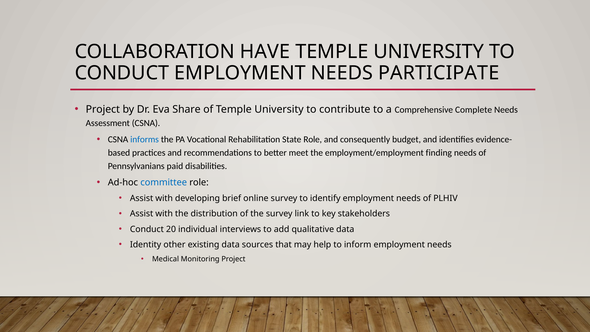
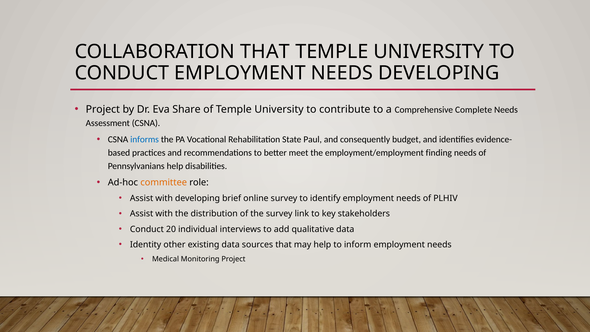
COLLABORATION HAVE: HAVE -> THAT (265, 52)
NEEDS PARTICIPATE: PARTICIPATE -> DEVELOPING (439, 73)
State Role: Role -> Paul (313, 140)
Pennsylvanians paid: paid -> help (175, 166)
committee colour: blue -> orange (164, 182)
